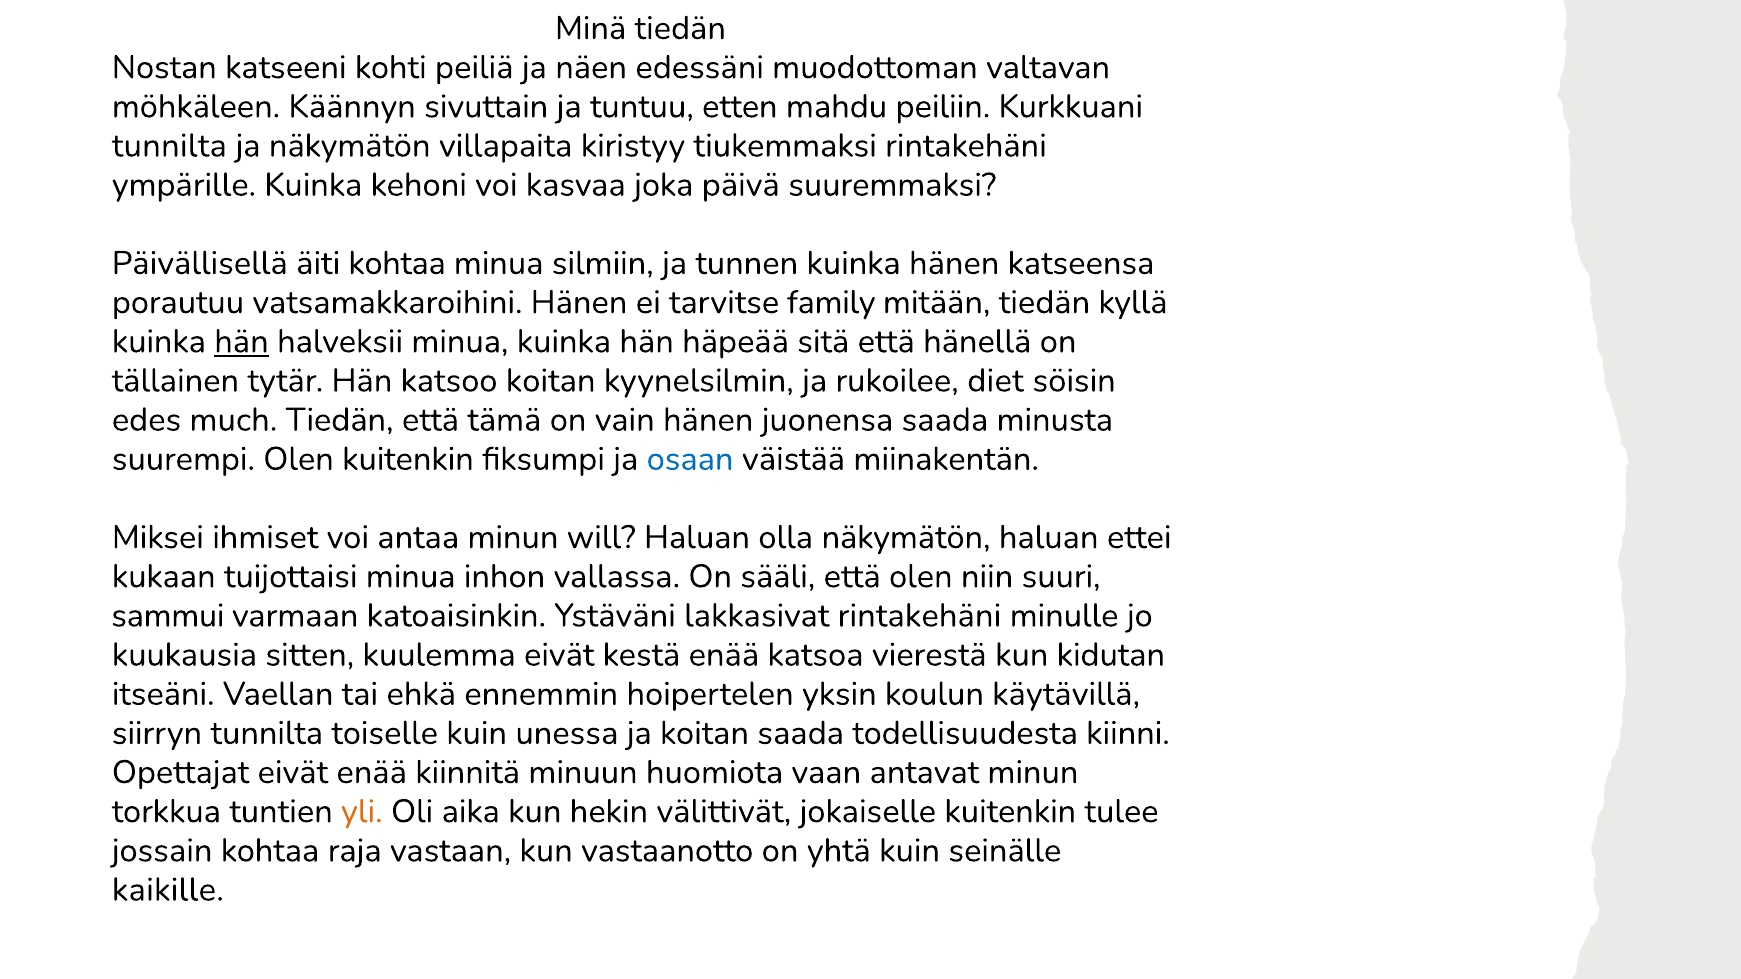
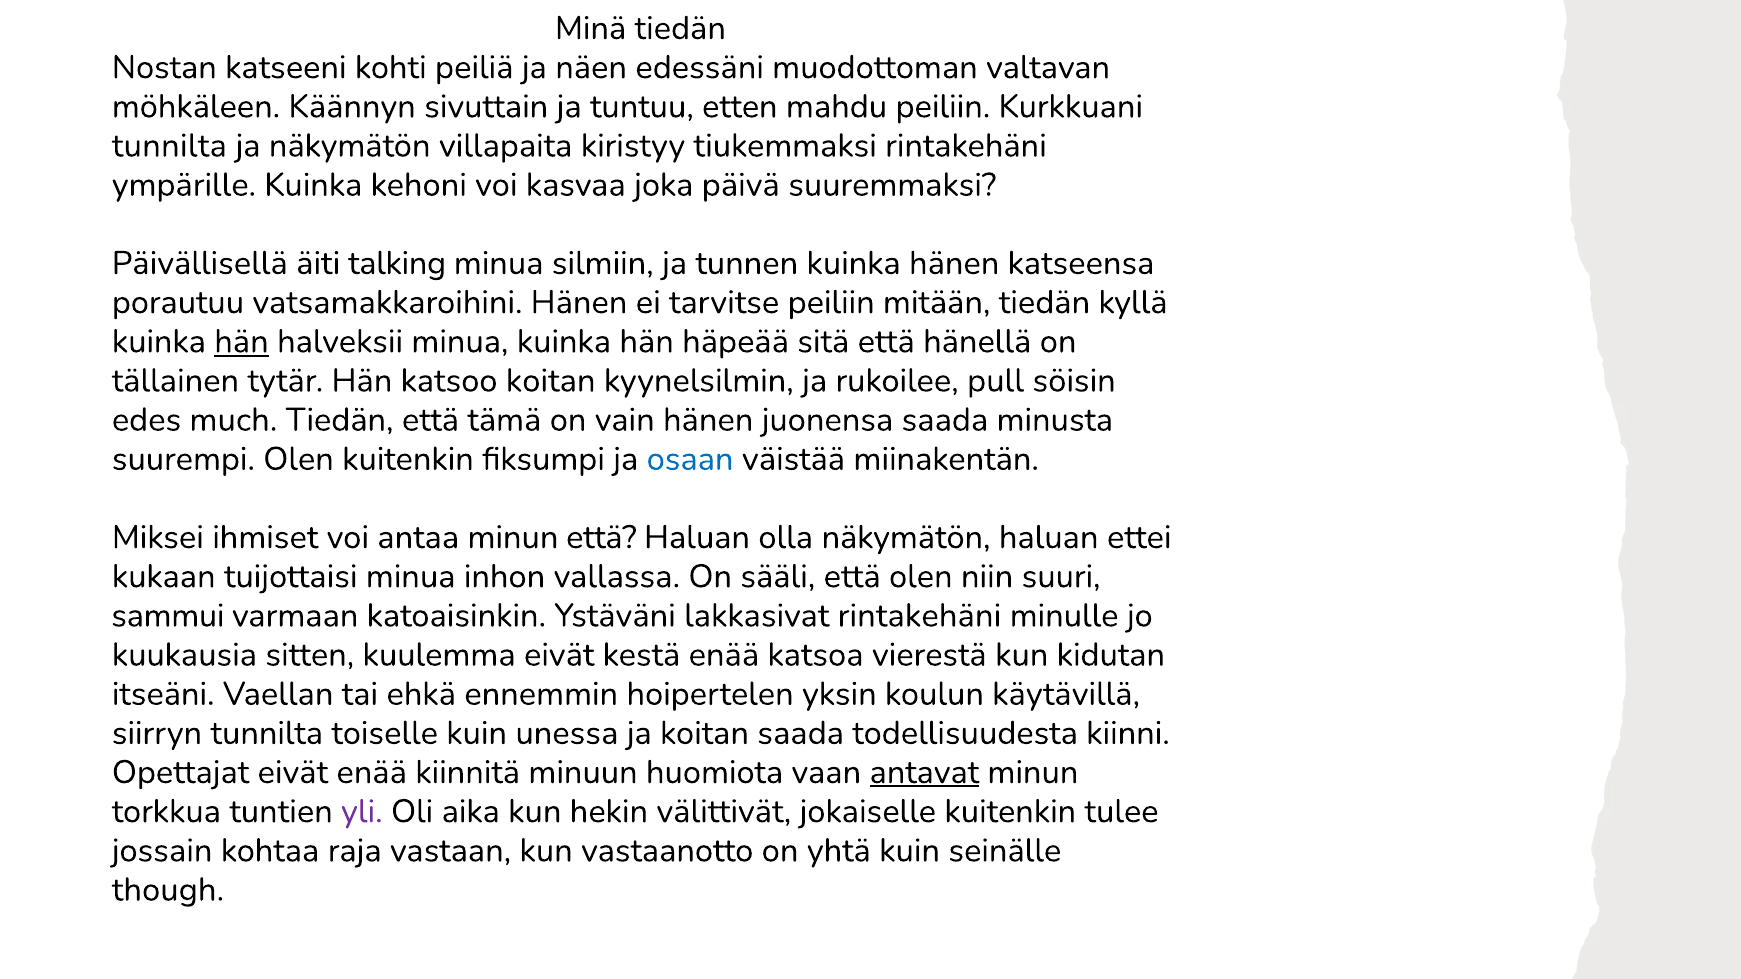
äiti kohtaa: kohtaa -> talking (397, 263)
tarvitse family: family -> peiliin (831, 302)
diet: diet -> pull (996, 381)
minun will: will -> että (601, 537)
antavat underline: none -> present (924, 773)
yli colour: orange -> purple (362, 812)
kaikille: kaikille -> though (168, 890)
